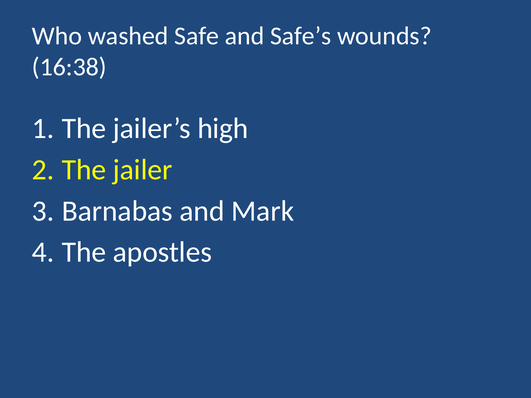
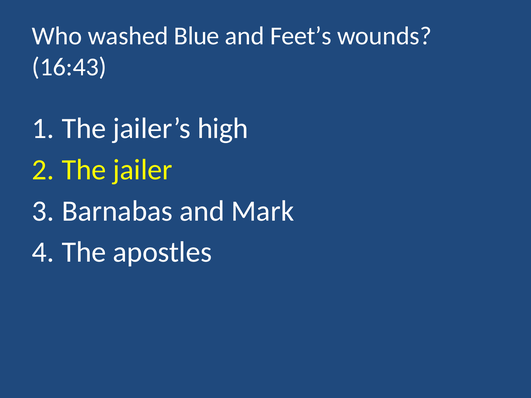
Safe: Safe -> Blue (197, 36)
Safe’s: Safe’s -> Feet’s (301, 36)
16:38: 16:38 -> 16:43 (69, 67)
